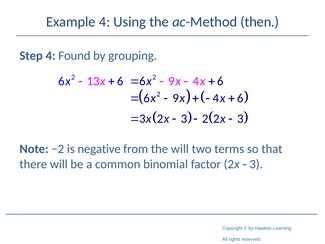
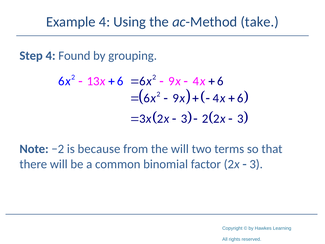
then: then -> take (260, 22)
negative: negative -> because (99, 149)
